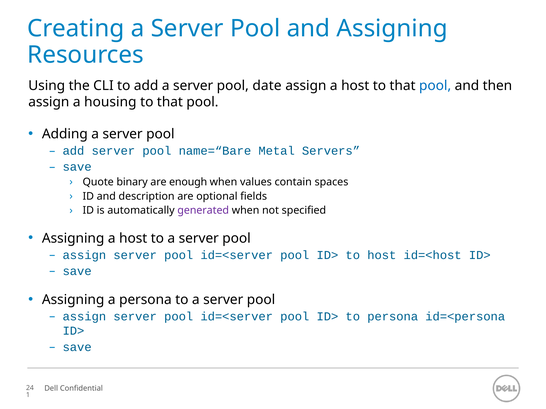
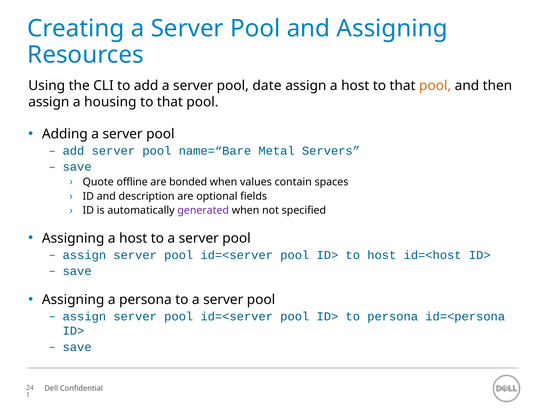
pool colour: blue -> orange (435, 86)
binary: binary -> offline (132, 182)
enough: enough -> bonded (188, 182)
